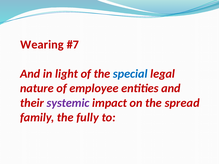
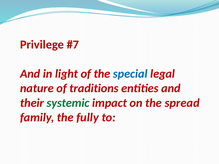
Wearing: Wearing -> Privilege (42, 45)
employee: employee -> traditions (94, 88)
systemic colour: purple -> green (68, 103)
